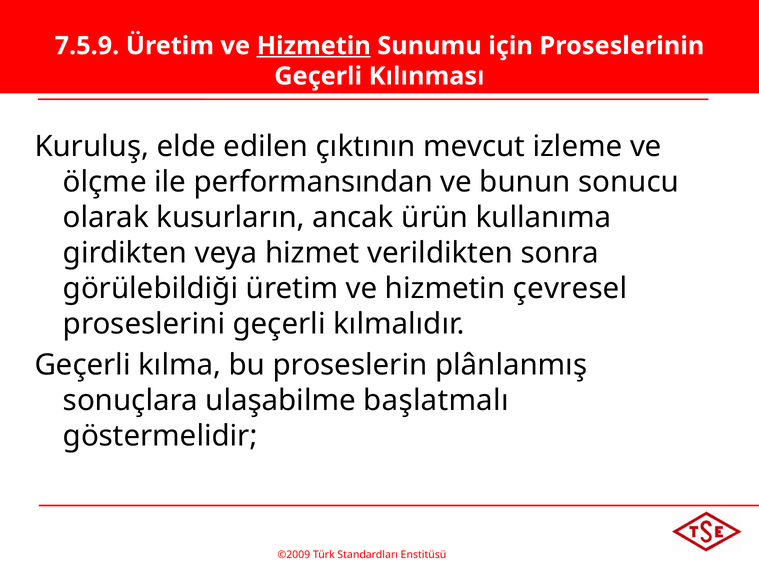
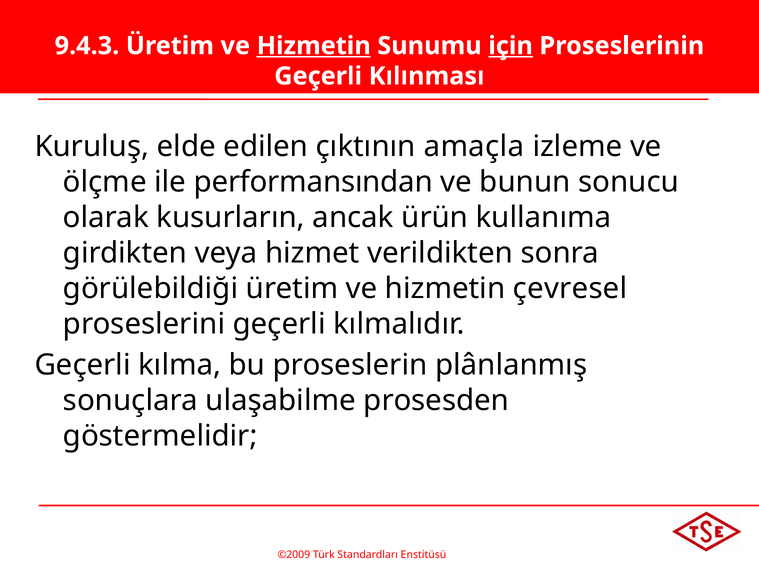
7.5.9: 7.5.9 -> 9.4.3 (87, 46)
için underline: none -> present (511, 46)
mevcut: mevcut -> amaçla (474, 147)
başlatmalı: başlatmalı -> prosesden (436, 401)
